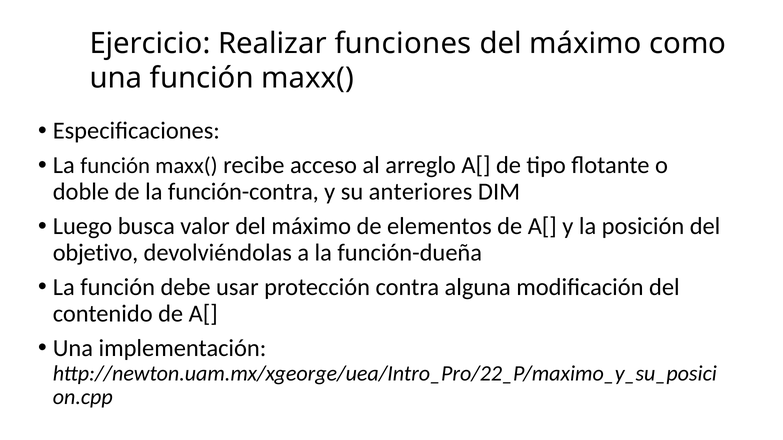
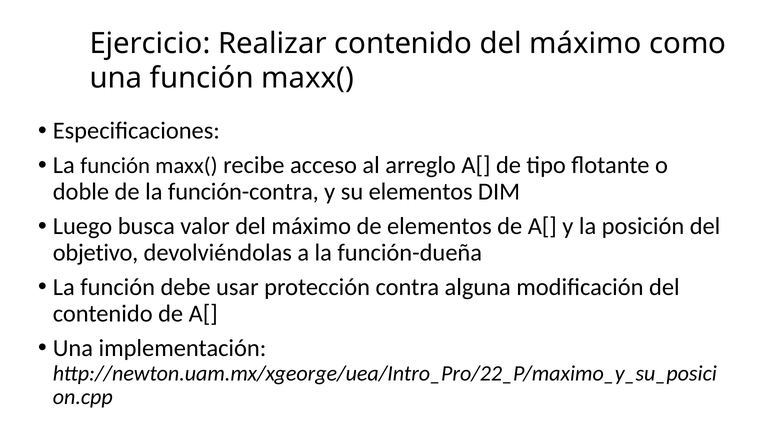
Realizar funciones: funciones -> contenido (403, 44)
su anteriores: anteriores -> elementos (421, 192)
